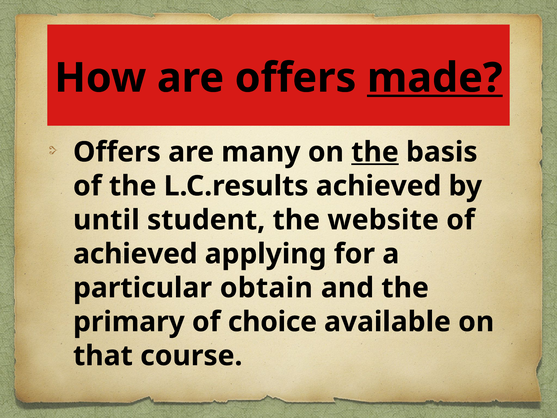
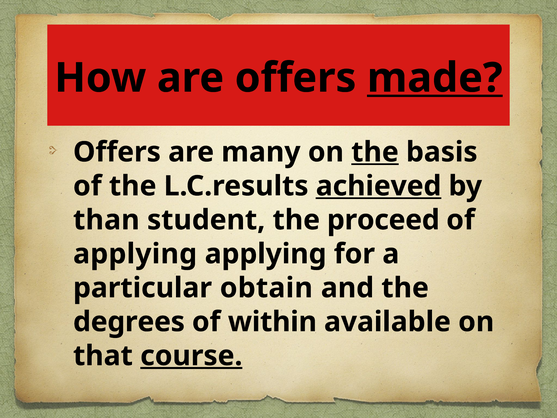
achieved underline: none -> present (379, 186)
until: until -> than (106, 220)
website: website -> proceed (383, 220)
achieved: achieved -> applying (135, 254)
primary: primary -> degrees (129, 322)
choice: choice -> within (272, 322)
course underline: none -> present (191, 356)
